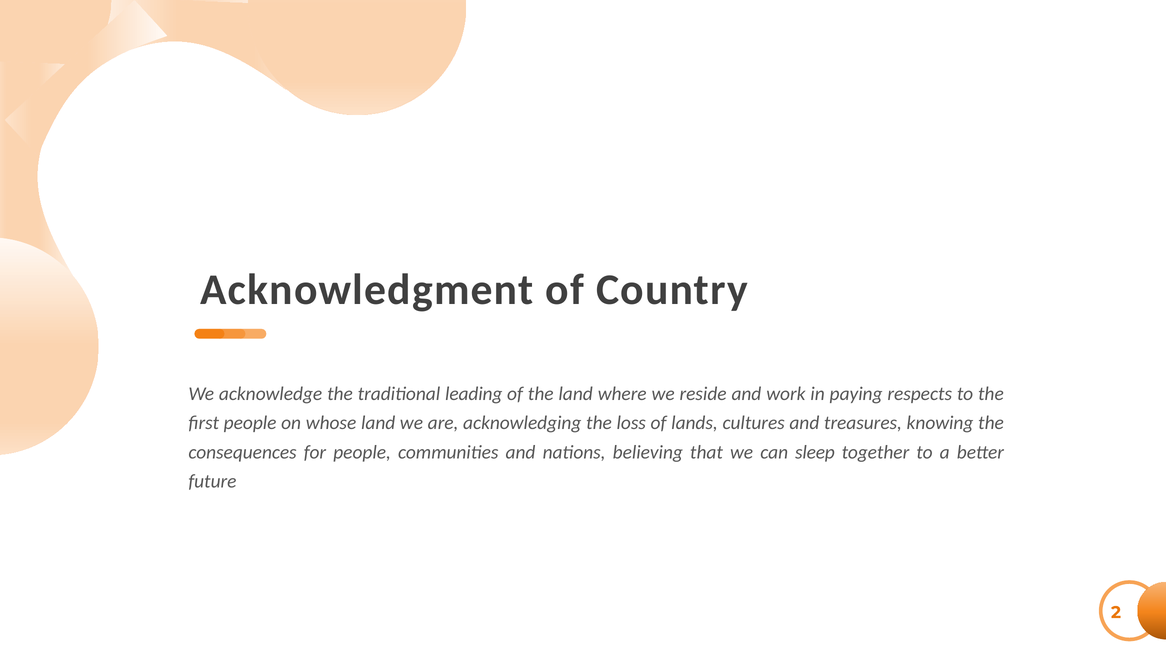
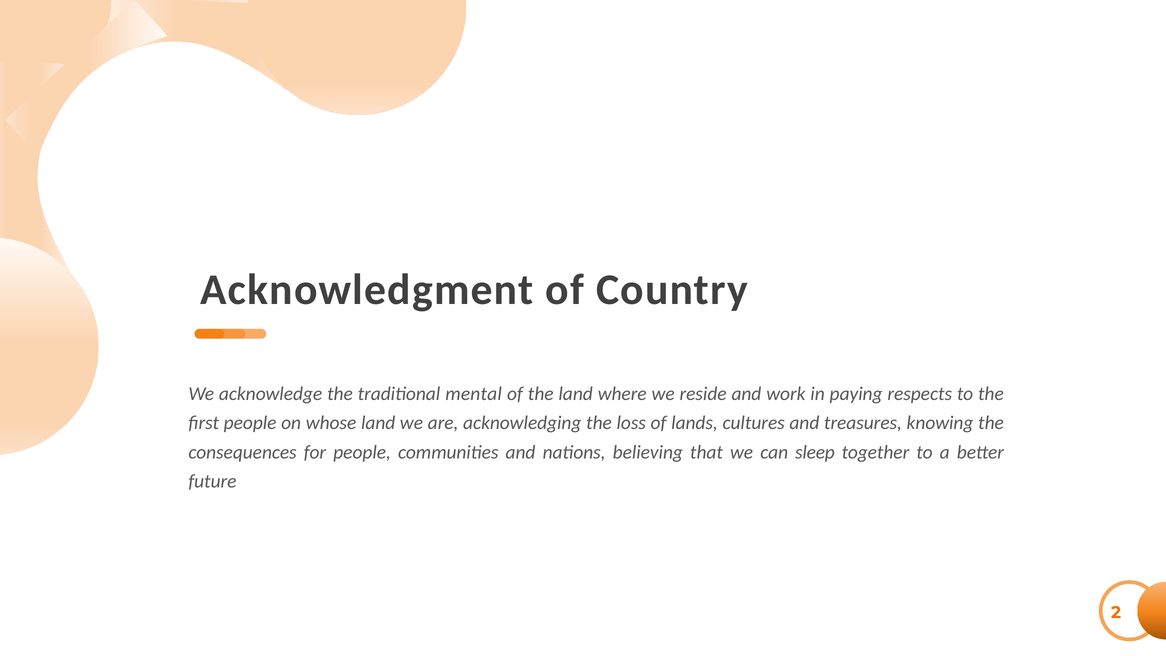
leading: leading -> mental (474, 394)
